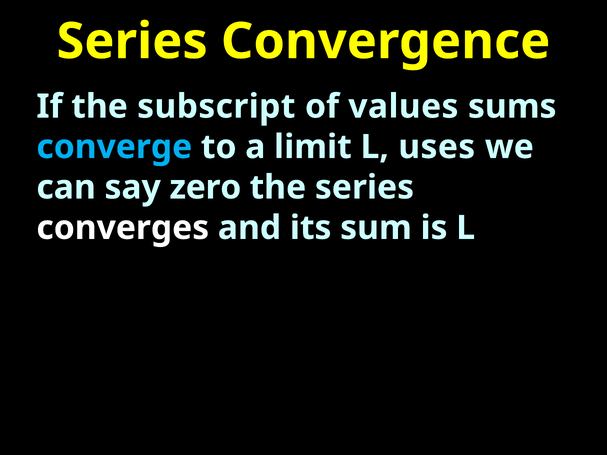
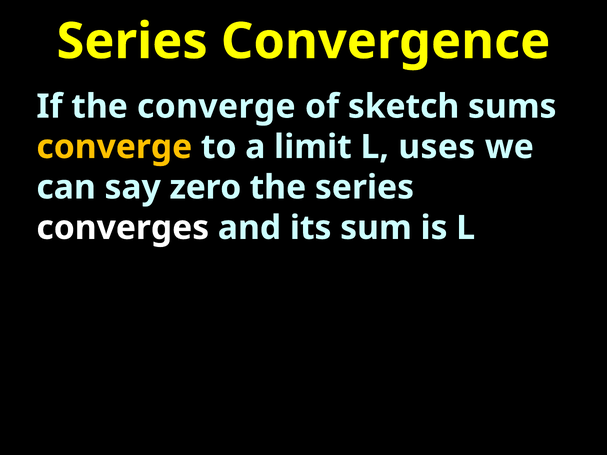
the subscript: subscript -> converge (216, 107)
values: values -> sketch (404, 107)
converge colour: light blue -> yellow (114, 147)
